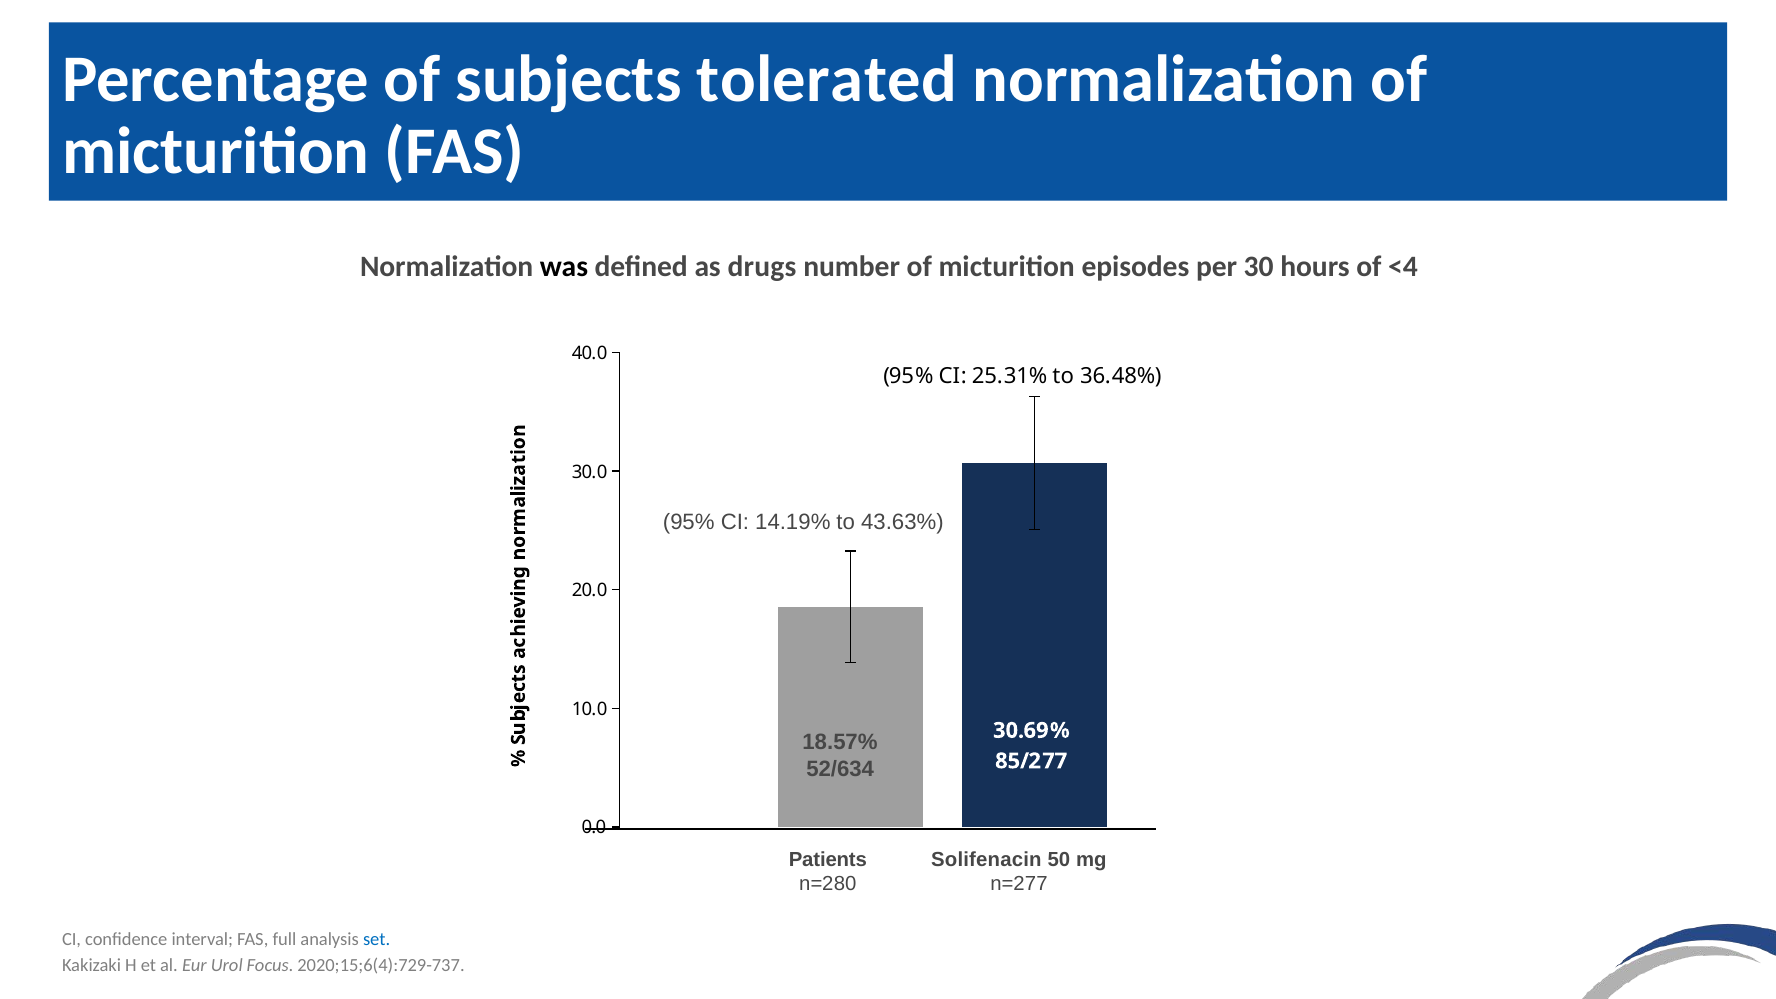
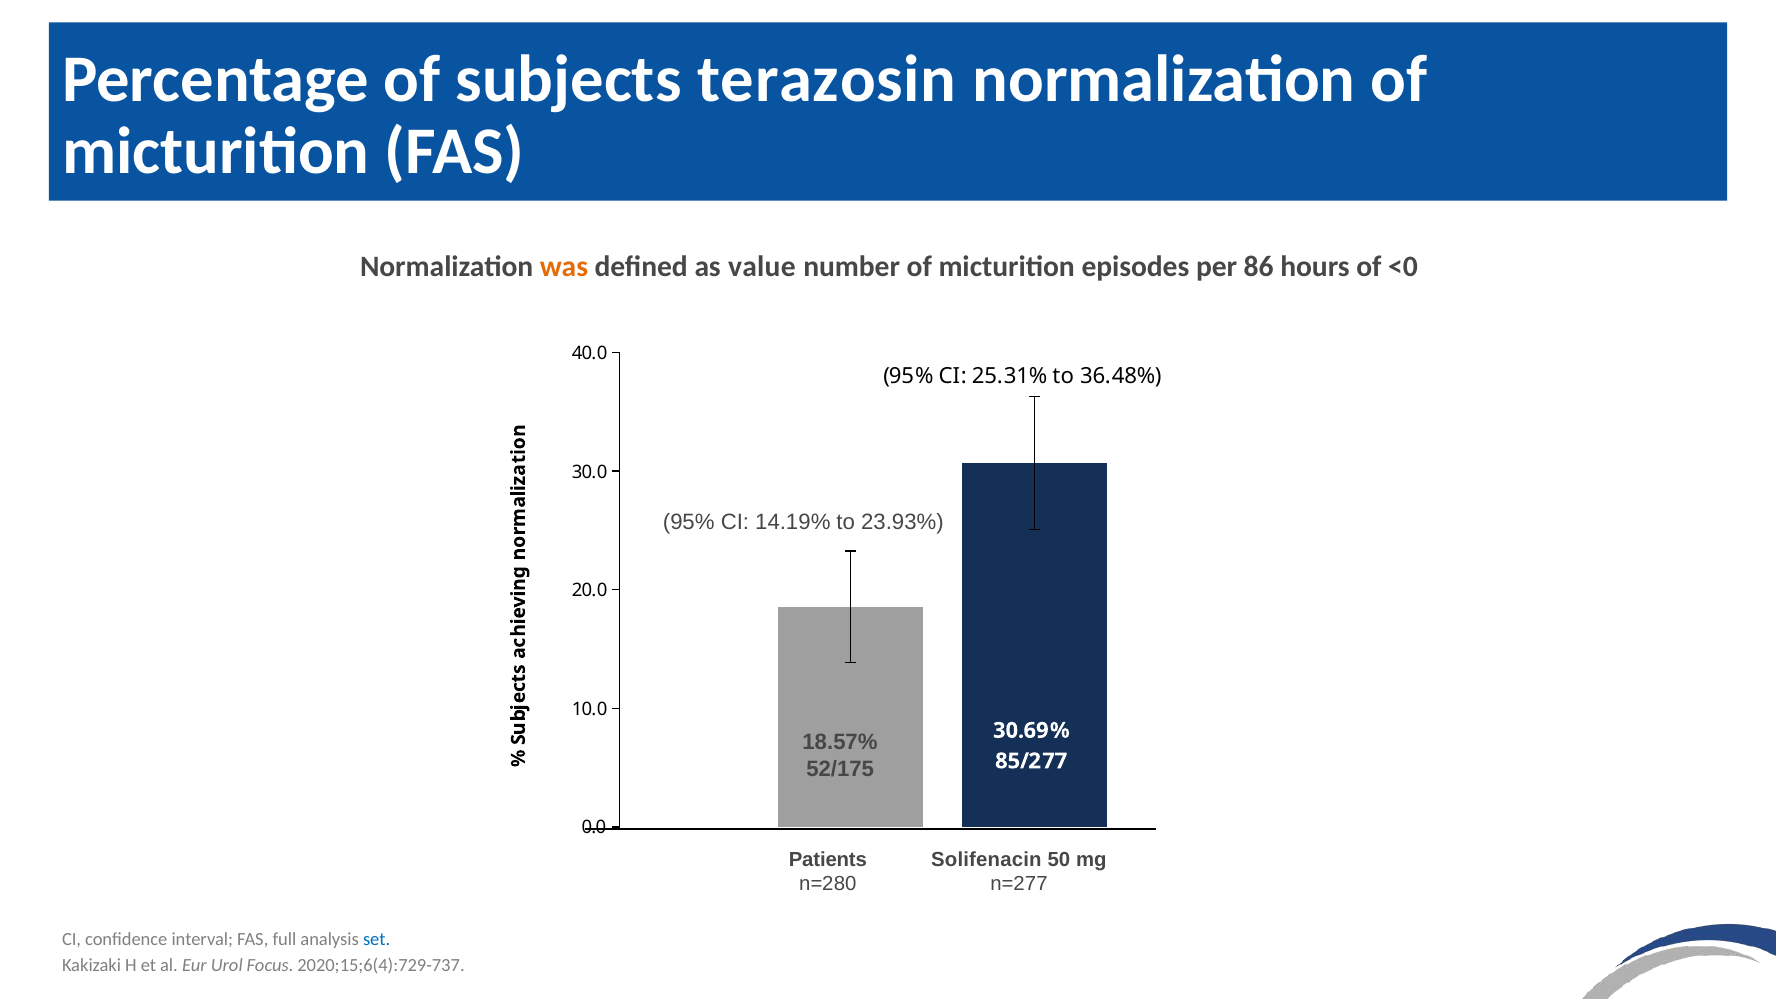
tolerated: tolerated -> terazosin (827, 79)
was colour: black -> orange (564, 267)
drugs: drugs -> value (762, 267)
30: 30 -> 86 (1259, 267)
<4: <4 -> <0 (1403, 267)
43.63%: 43.63% -> 23.93% (902, 522)
52/634: 52/634 -> 52/175 (840, 769)
